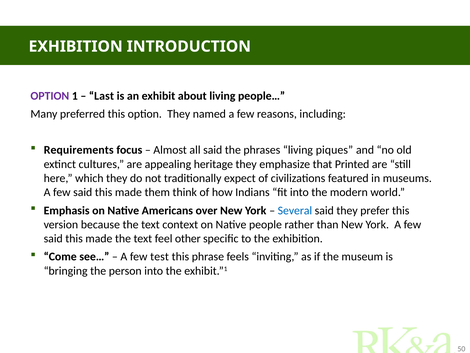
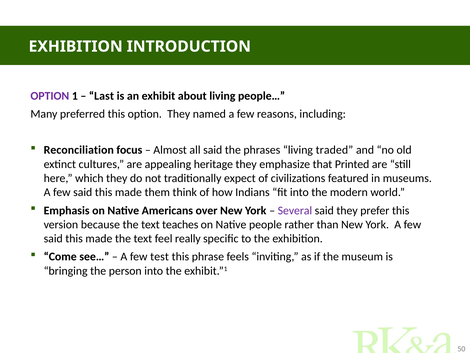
Requirements: Requirements -> Reconciliation (79, 150)
piques: piques -> traded (334, 150)
Several colour: blue -> purple (295, 210)
context: context -> teaches (180, 224)
other: other -> really (188, 238)
